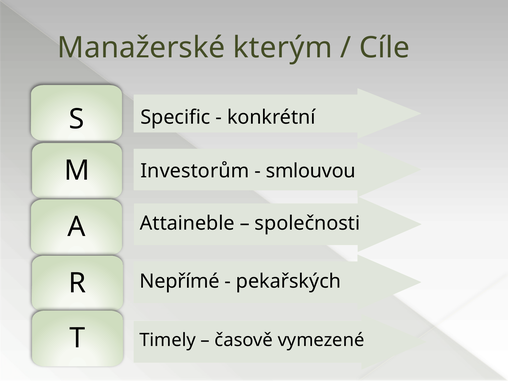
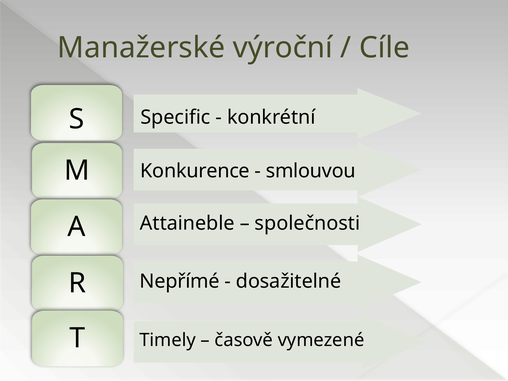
kterým: kterým -> výroční (283, 48)
Investorům: Investorům -> Konkurence (195, 171)
pekařských: pekařských -> dosažitelné (289, 281)
